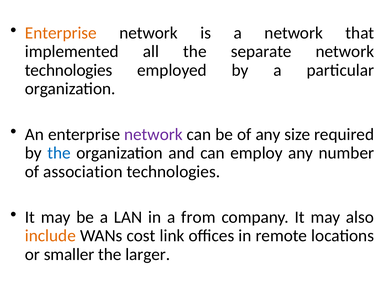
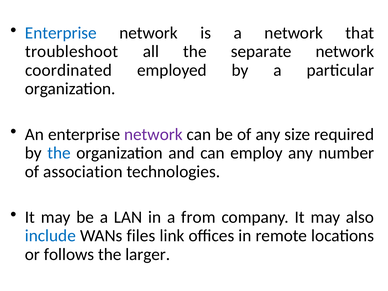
Enterprise colour: orange -> blue (61, 33)
implemented: implemented -> troubleshoot (72, 52)
technologies: technologies -> coordinated (68, 70)
include colour: orange -> blue (50, 236)
cost: cost -> files (141, 236)
smaller: smaller -> follows (69, 254)
